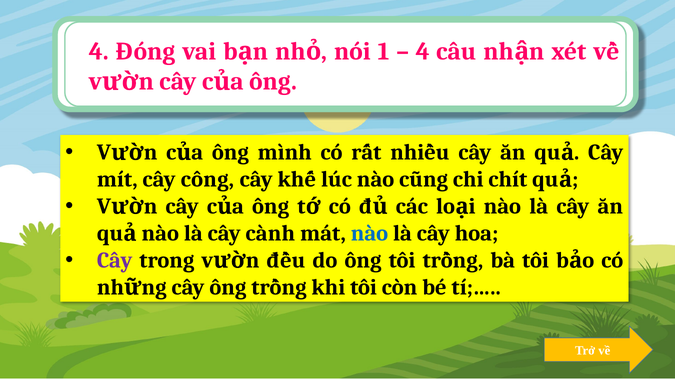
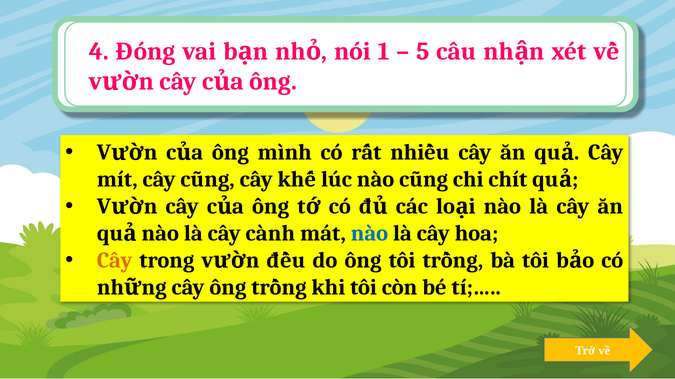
4: 4 -> 5 (423, 51)
cây công: công -> cũng (208, 180)
Cây colour: purple -> orange (115, 261)
